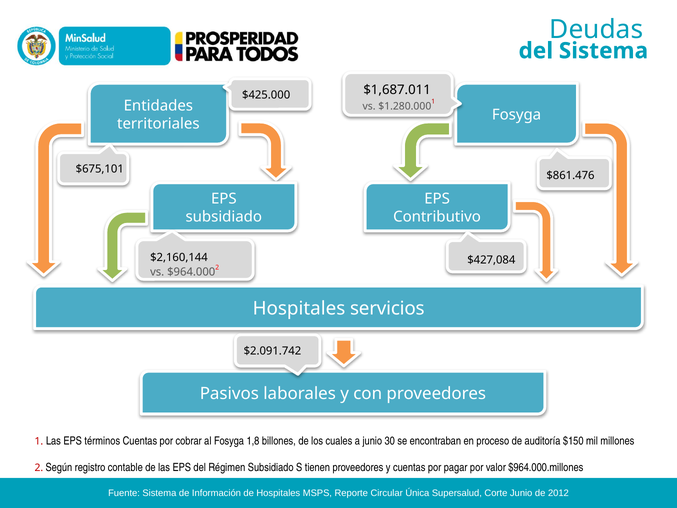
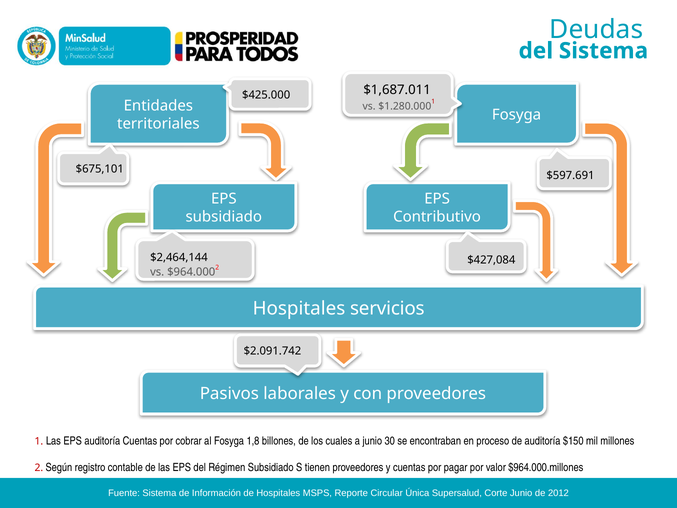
$861.476: $861.476 -> $597.691 (570, 175)
$2,160,144: $2,160,144 -> $2,464,144 (179, 257)
EPS términos: términos -> auditoría (102, 441)
